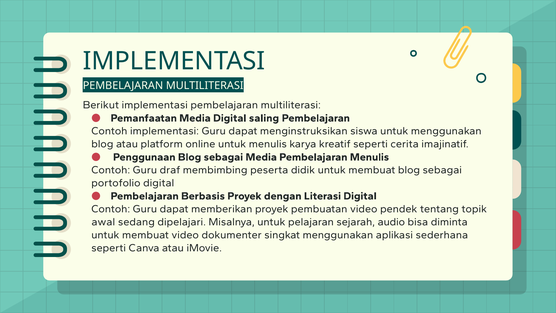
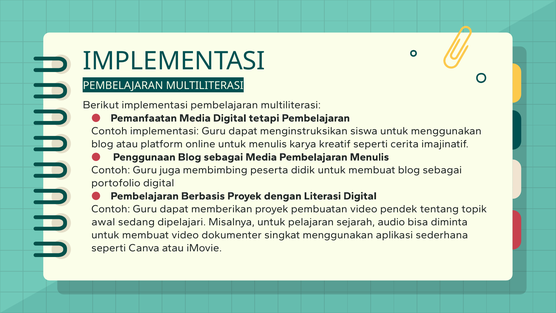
saling: saling -> tetapi (264, 118)
draf: draf -> juga (170, 170)
